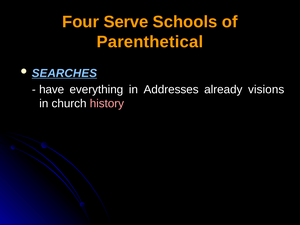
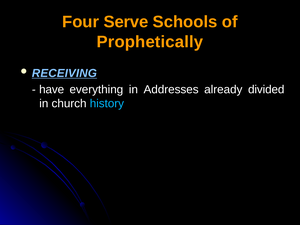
Parenthetical: Parenthetical -> Prophetically (150, 42)
SEARCHES: SEARCHES -> RECEIVING (64, 73)
visions: visions -> divided (266, 90)
history colour: pink -> light blue (107, 104)
